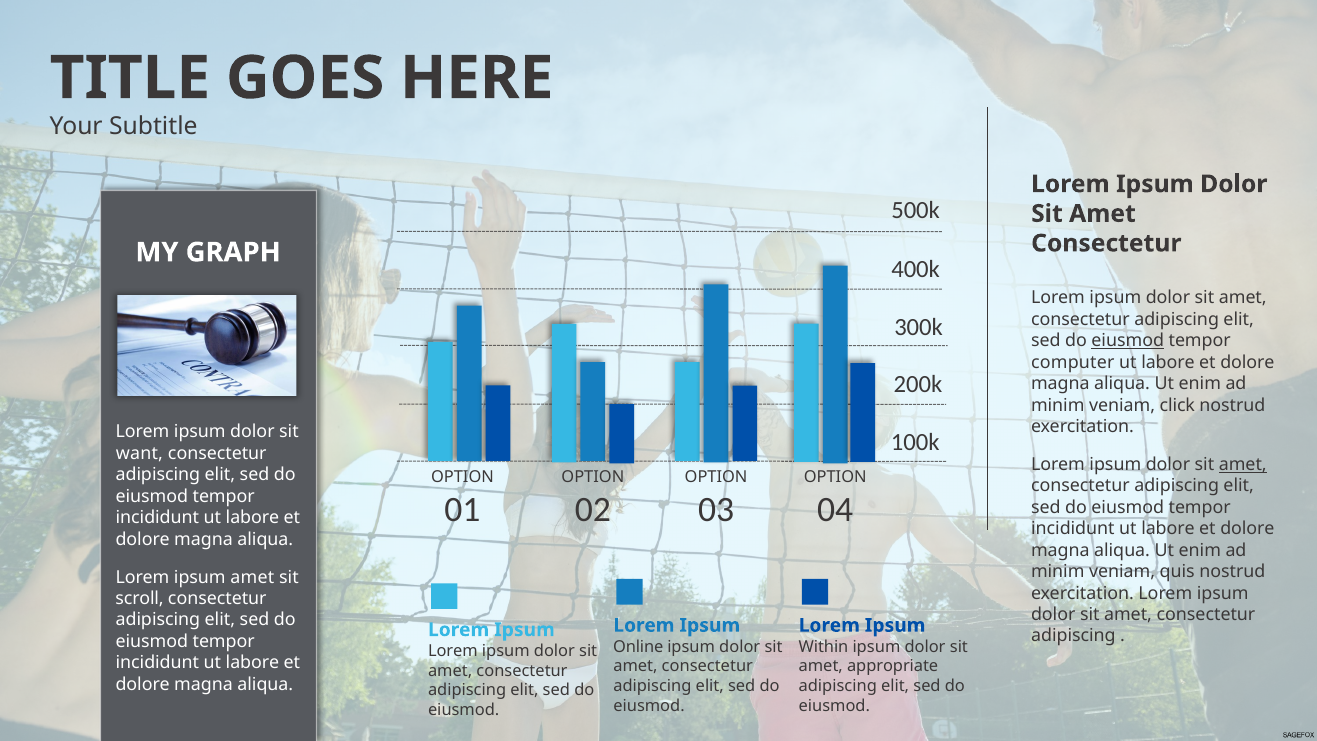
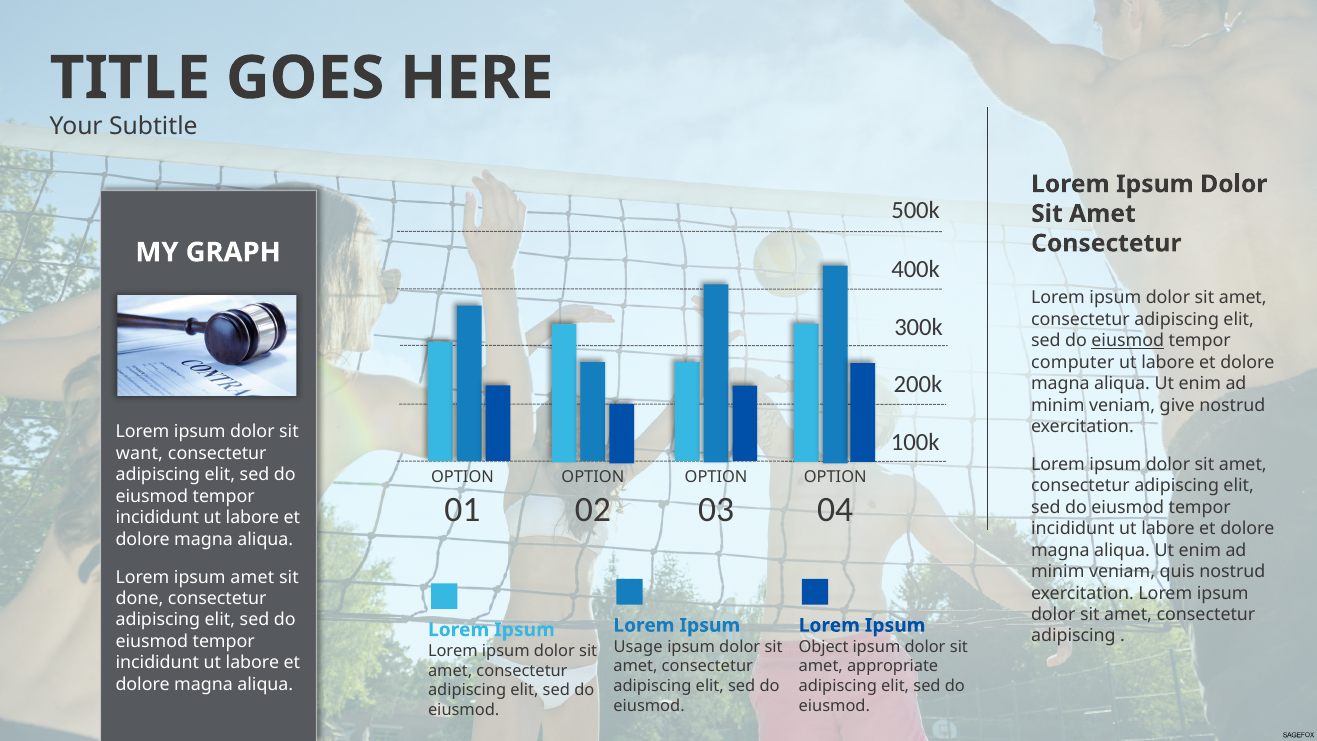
click: click -> give (1177, 405)
amet underline: present -> none (1243, 464)
scroll: scroll -> done (139, 598)
Online: Online -> Usage (638, 646)
Within: Within -> Object (824, 646)
